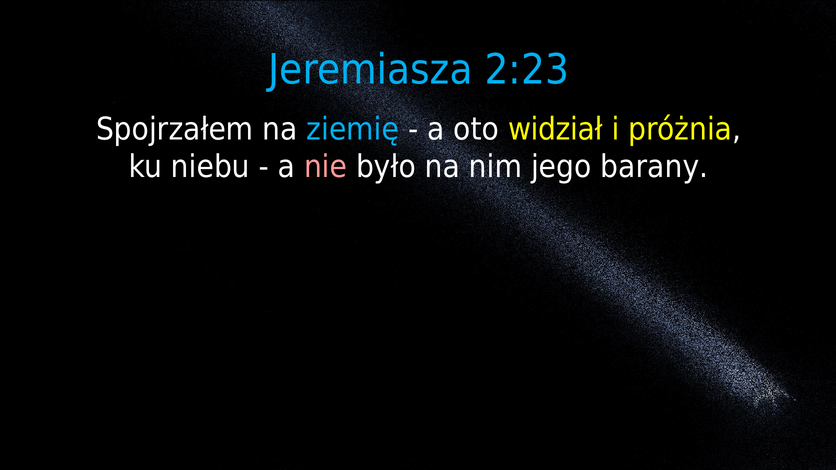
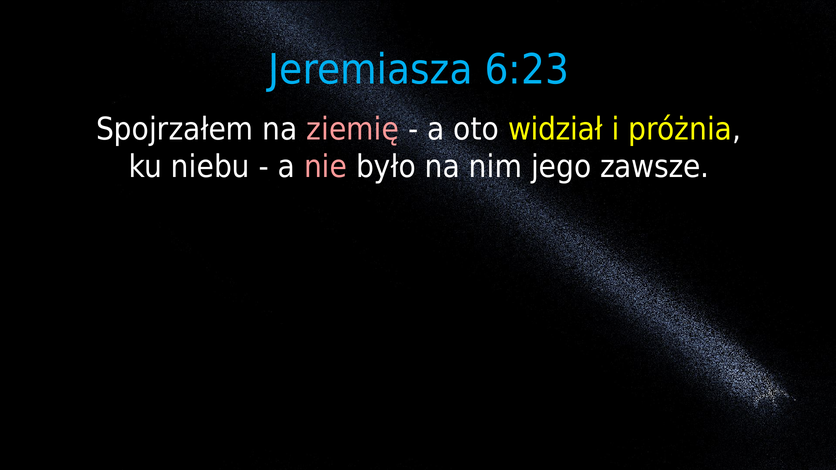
2:23: 2:23 -> 6:23 (527, 70)
ziemię colour: light blue -> pink (353, 129)
barany: barany -> zawsze (654, 167)
